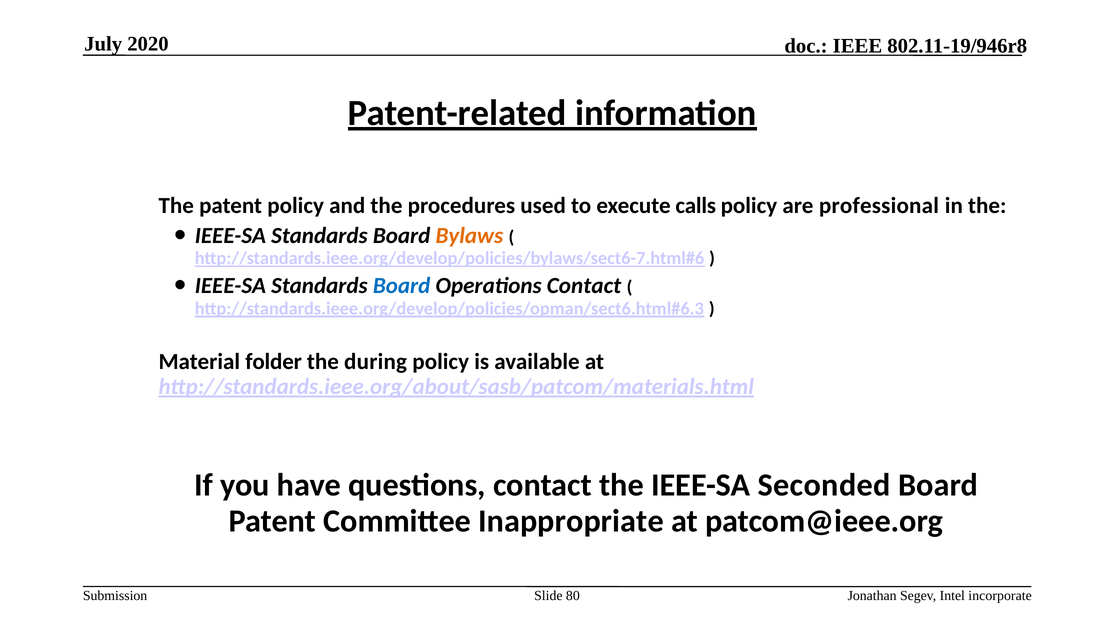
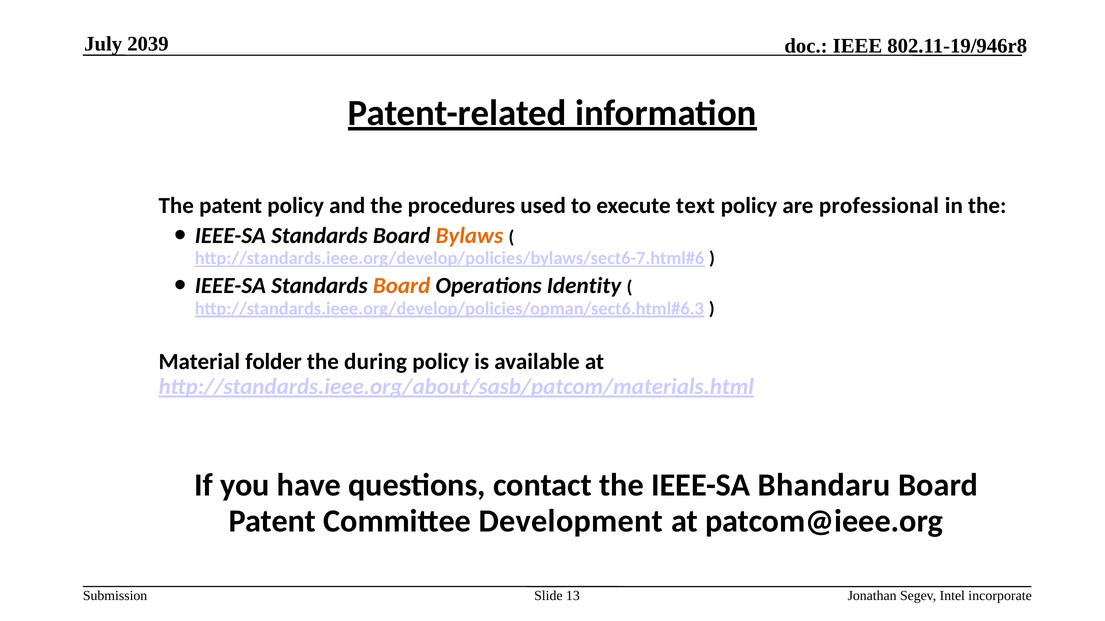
2020: 2020 -> 2039 (148, 44)
calls: calls -> text (695, 206)
Board colour: blue -> orange (402, 286)
Operations Contact: Contact -> Identity (584, 286)
Seconded: Seconded -> Bhandaru (824, 486)
Inappropriate: Inappropriate -> Development (571, 521)
80: 80 -> 13 (573, 596)
